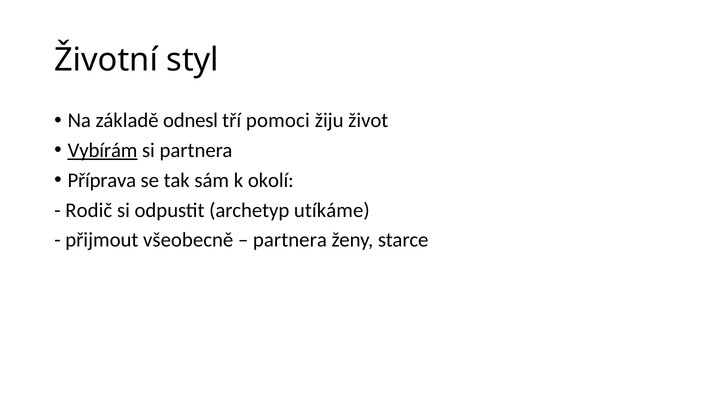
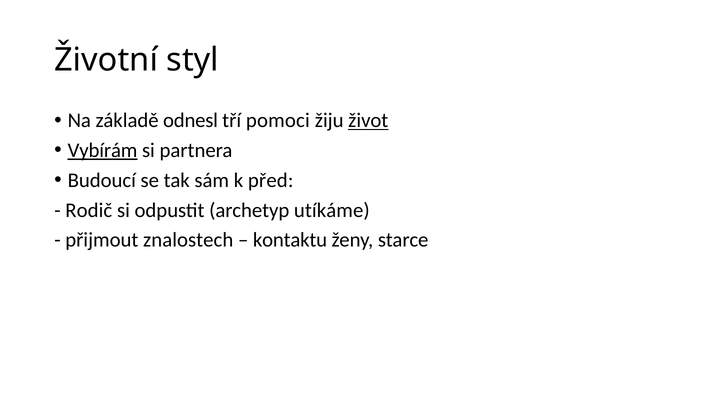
život underline: none -> present (368, 120)
Příprava: Příprava -> Budoucí (102, 180)
okolí: okolí -> před (271, 180)
všeobecně: všeobecně -> znalostech (188, 240)
partnera: partnera -> kontaktu (290, 240)
